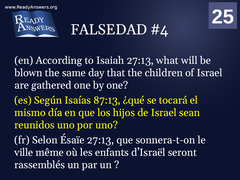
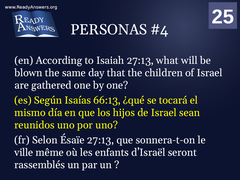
FALSEDAD: FALSEDAD -> PERSONAS (109, 30)
87:13: 87:13 -> 66:13 (107, 100)
